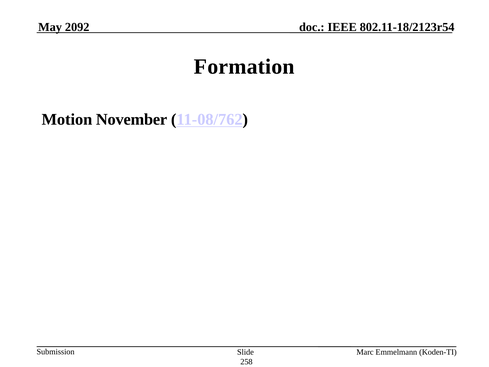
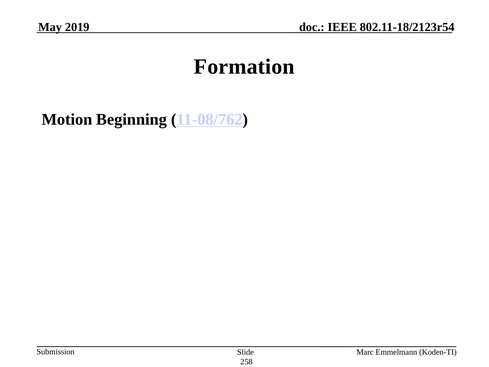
2092: 2092 -> 2019 (77, 27)
November: November -> Beginning (131, 119)
